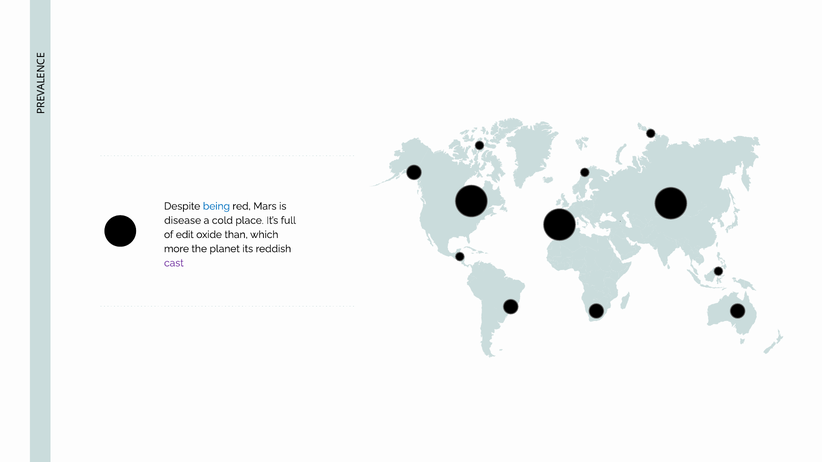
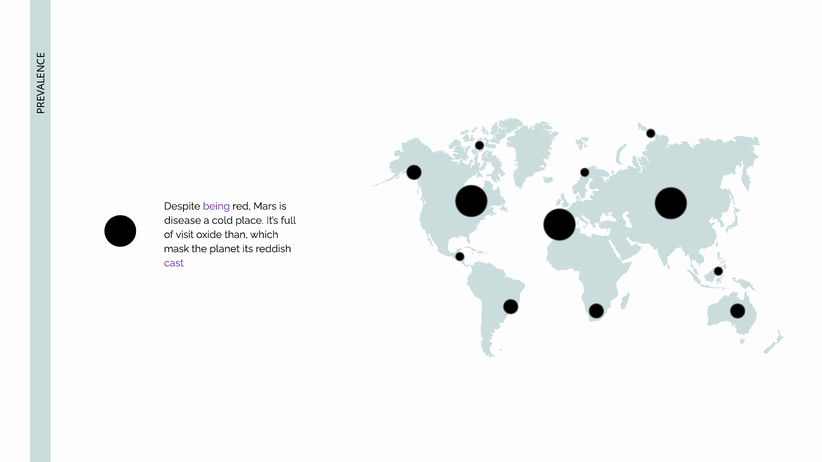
being colour: blue -> purple (216, 206)
edit: edit -> visit (185, 235)
more: more -> mask (177, 249)
